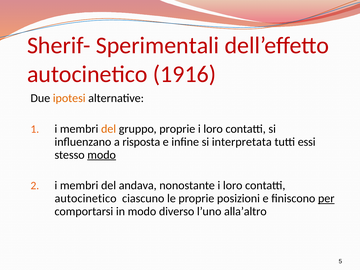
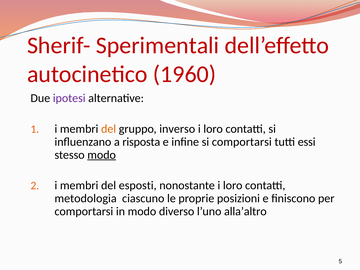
1916: 1916 -> 1960 (185, 74)
ipotesi colour: orange -> purple (69, 98)
gruppo proprie: proprie -> inverso (177, 129)
si interpretata: interpretata -> comportarsi (242, 142)
andava: andava -> esposti (138, 185)
autocinetico: autocinetico -> metodologia (86, 198)
per underline: present -> none (326, 198)
